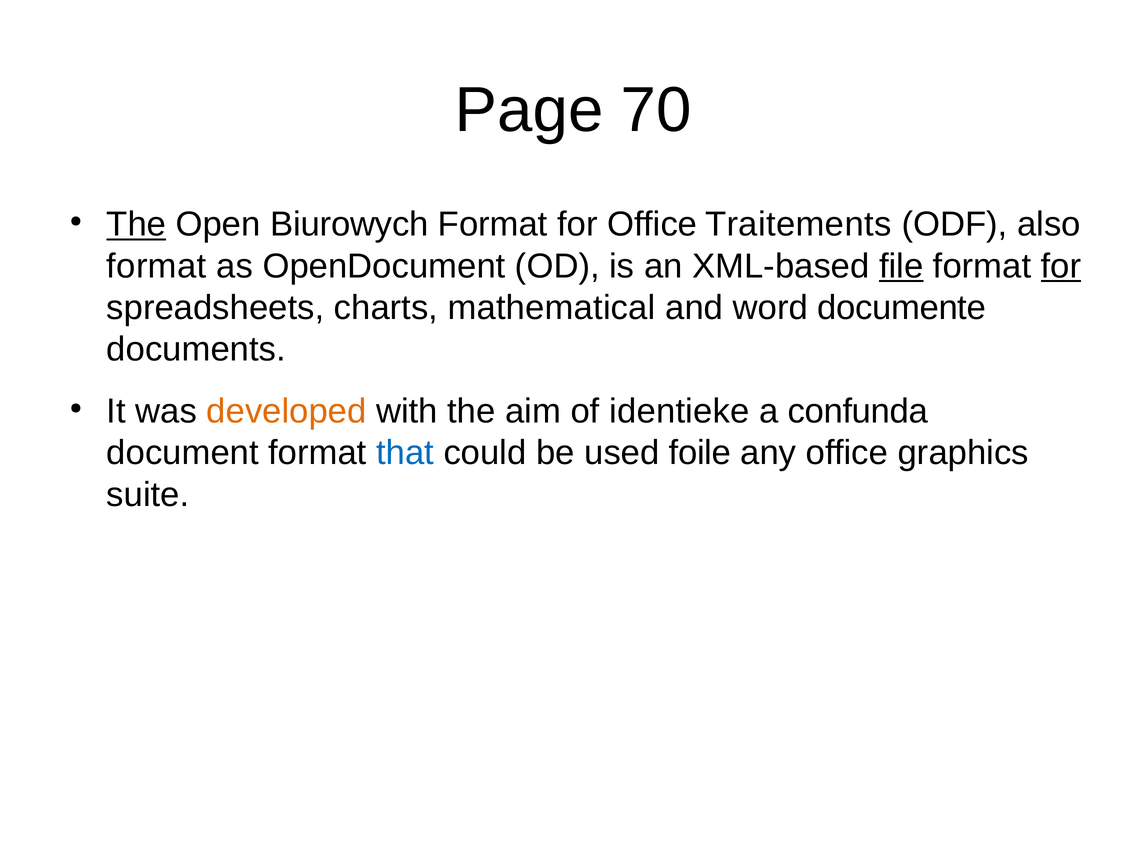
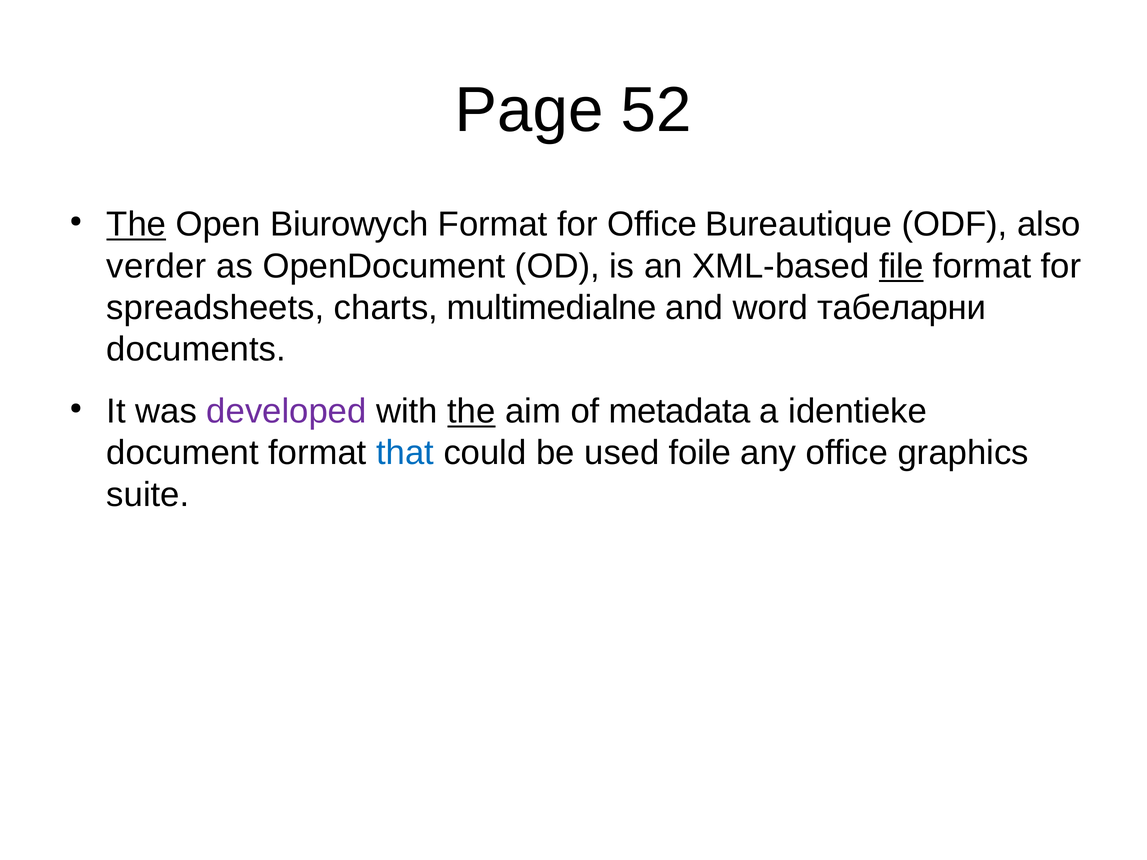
70: 70 -> 52 (656, 111)
Traitements: Traitements -> Bureautique (798, 225)
format: format -> verder (156, 266)
for underline: present -> none (1061, 266)
mathematical: mathematical -> multimedialne (552, 308)
documente: documente -> табеларни (902, 308)
developed colour: orange -> purple (287, 411)
the underline: none -> present (471, 411)
identieke: identieke -> metadata (680, 411)
confunda: confunda -> identieke (858, 411)
